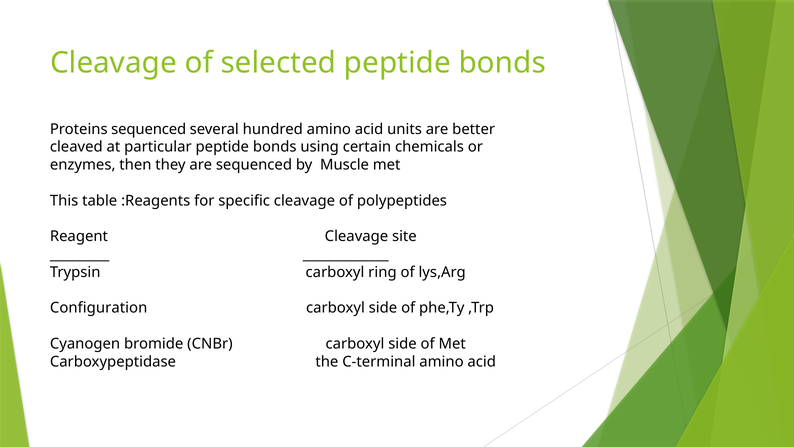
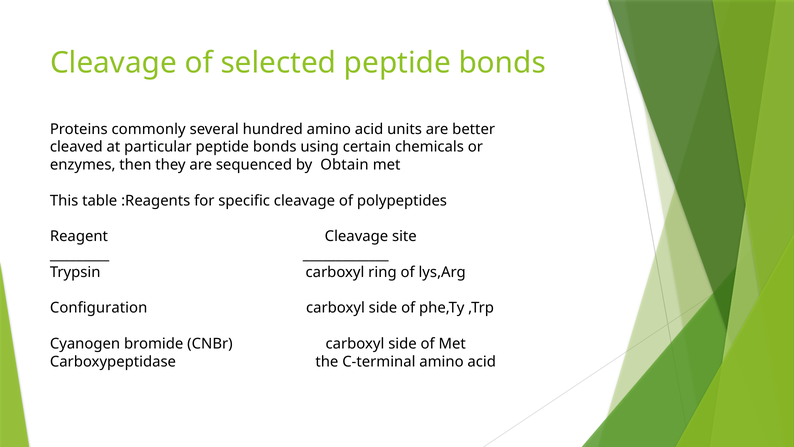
Proteins sequenced: sequenced -> commonly (149, 129)
Muscle: Muscle -> Obtain (344, 165)
